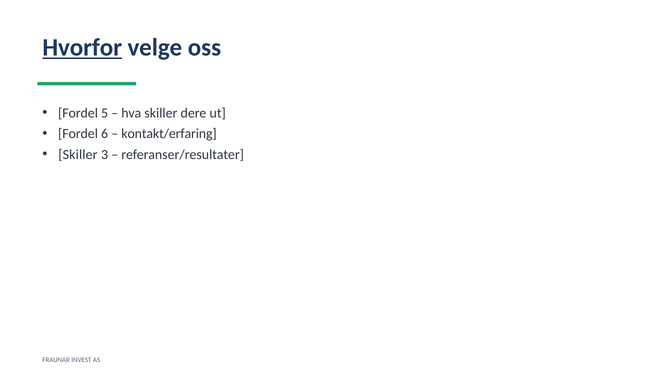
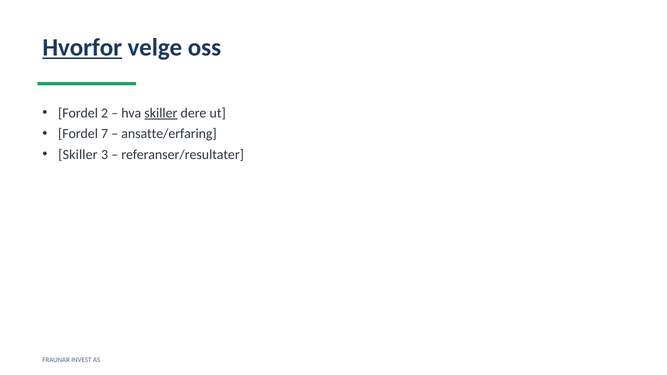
5: 5 -> 2 (105, 113)
skiller underline: none -> present (161, 113)
6: 6 -> 7 (105, 134)
kontakt/erfaring: kontakt/erfaring -> ansatte/erfaring (169, 134)
